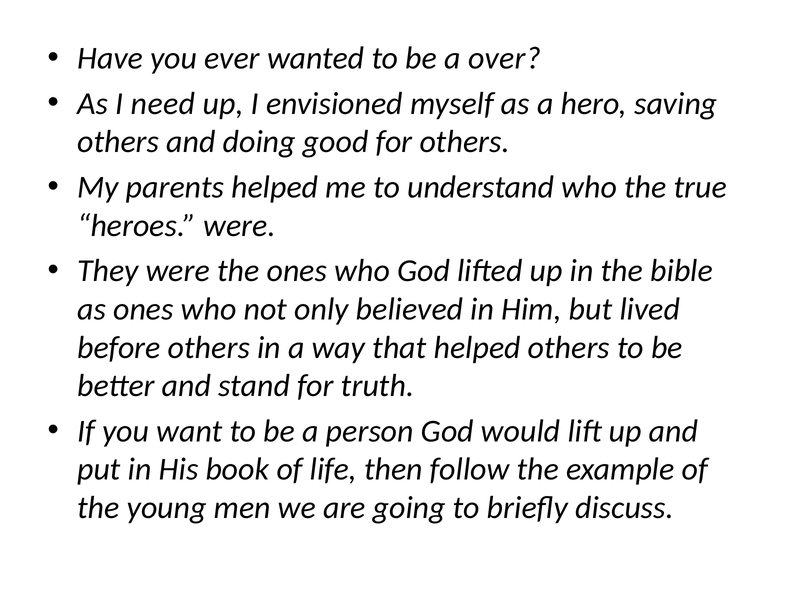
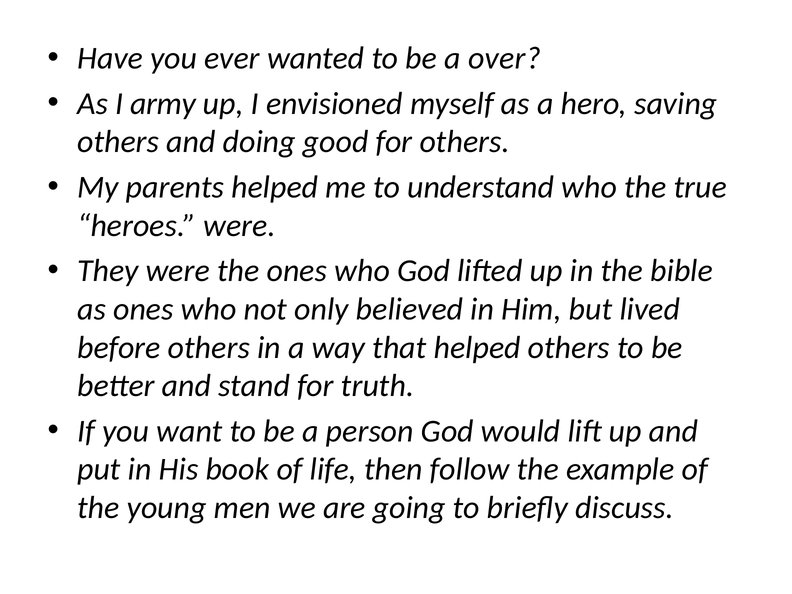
need: need -> army (163, 104)
